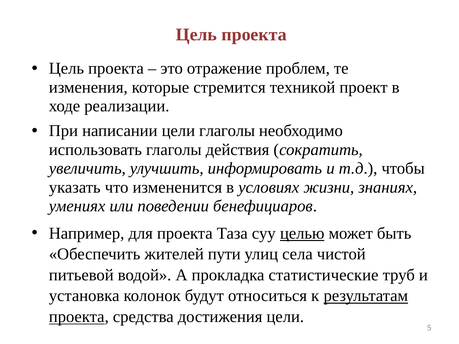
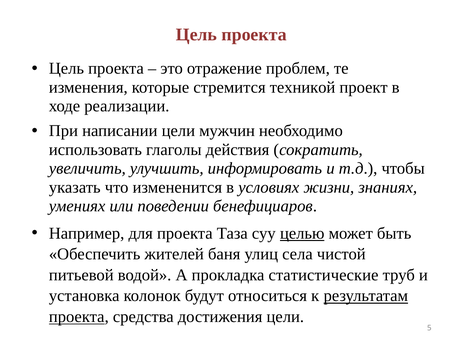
цели глаголы: глаголы -> мужчин (227, 131)
пути: пути -> баня (224, 254)
